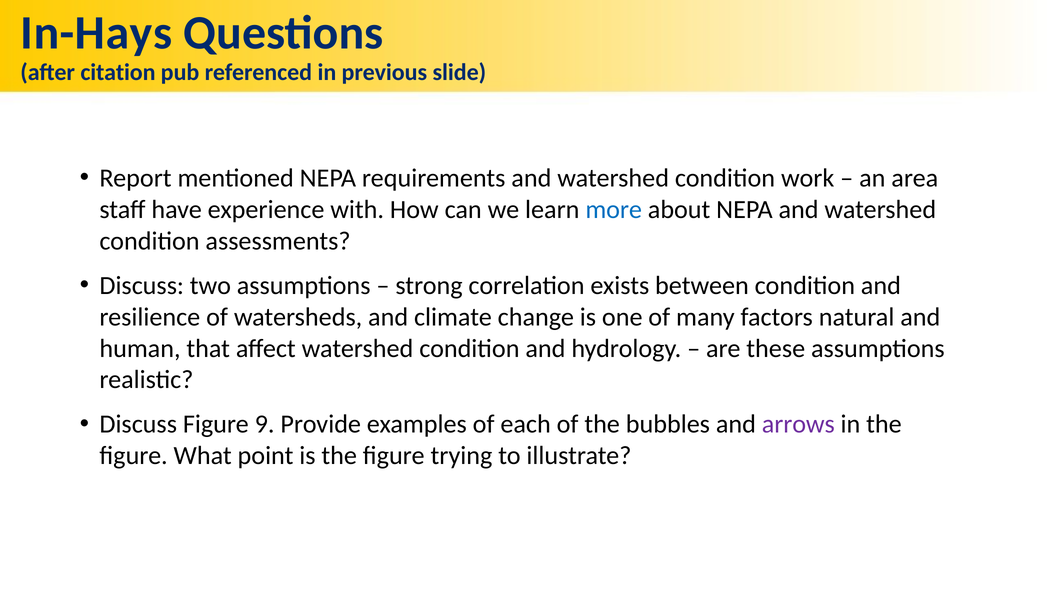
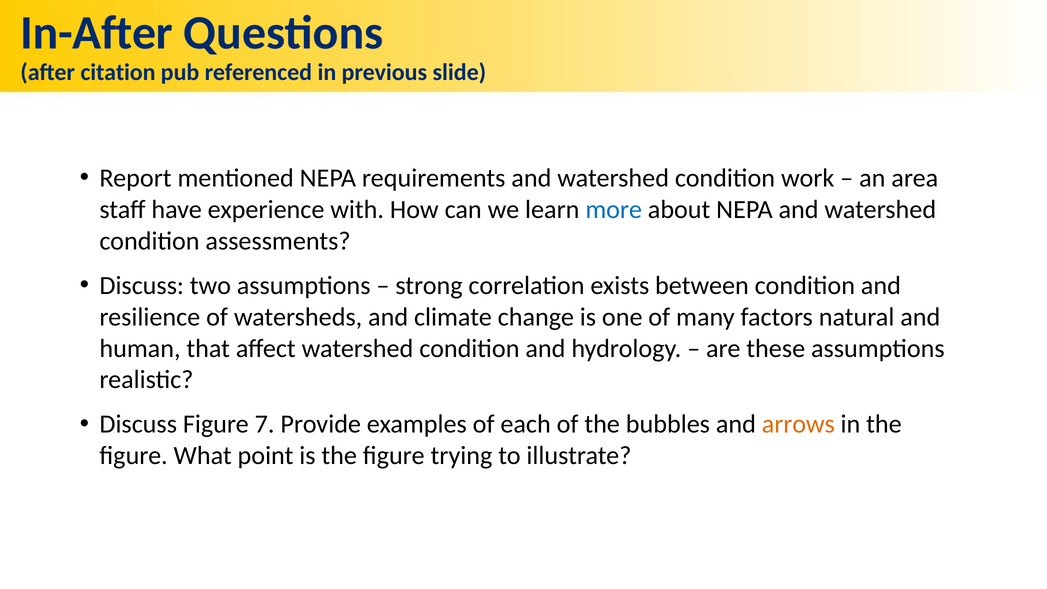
In-Hays: In-Hays -> In-After (97, 33)
9: 9 -> 7 (265, 424)
arrows colour: purple -> orange (798, 424)
